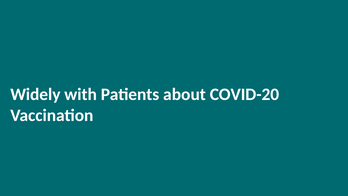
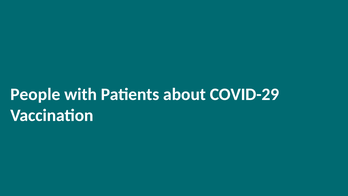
Widely: Widely -> People (35, 94)
COVID-20: COVID-20 -> COVID-29 (245, 94)
